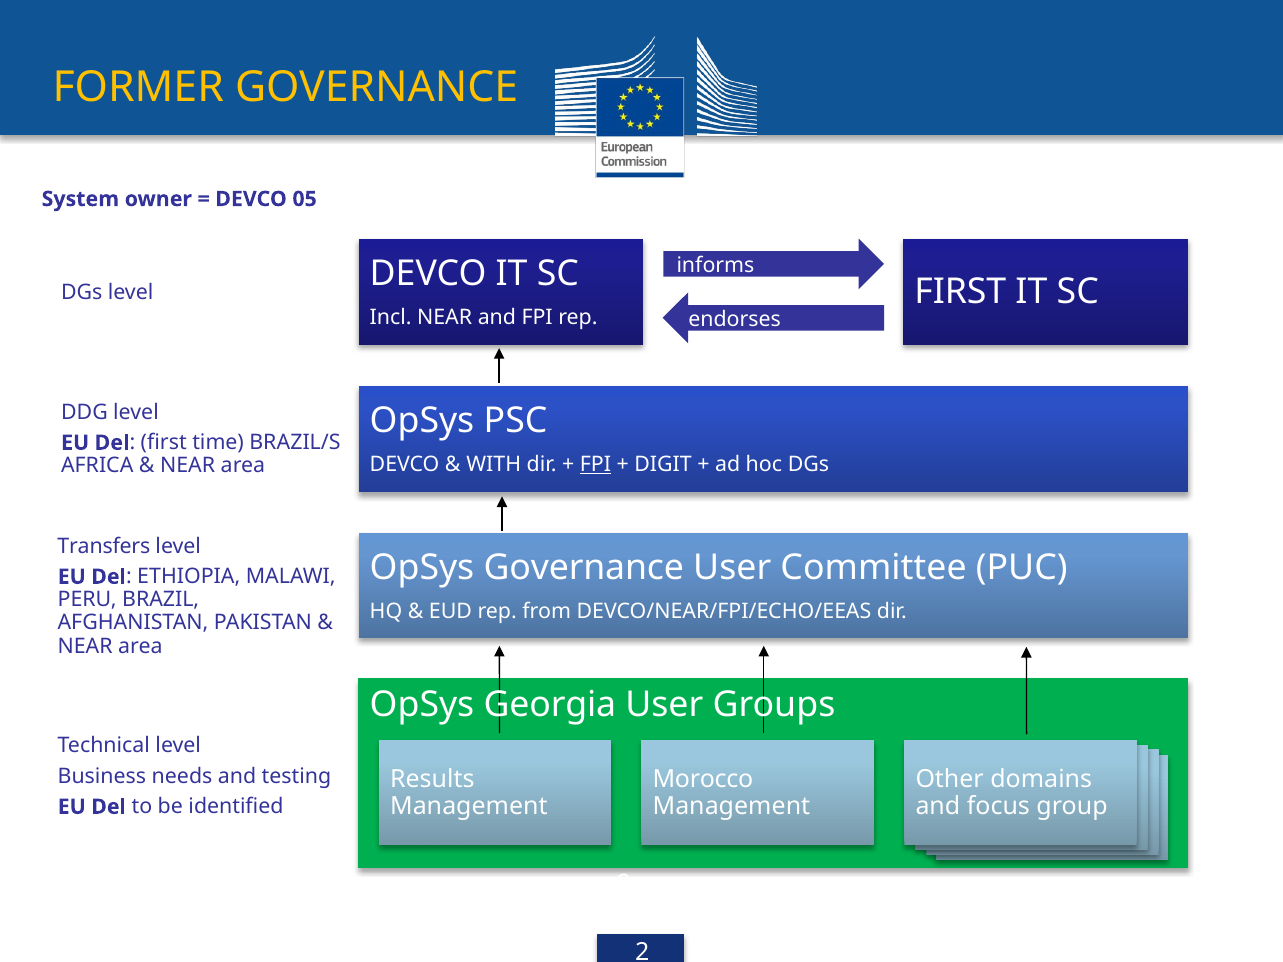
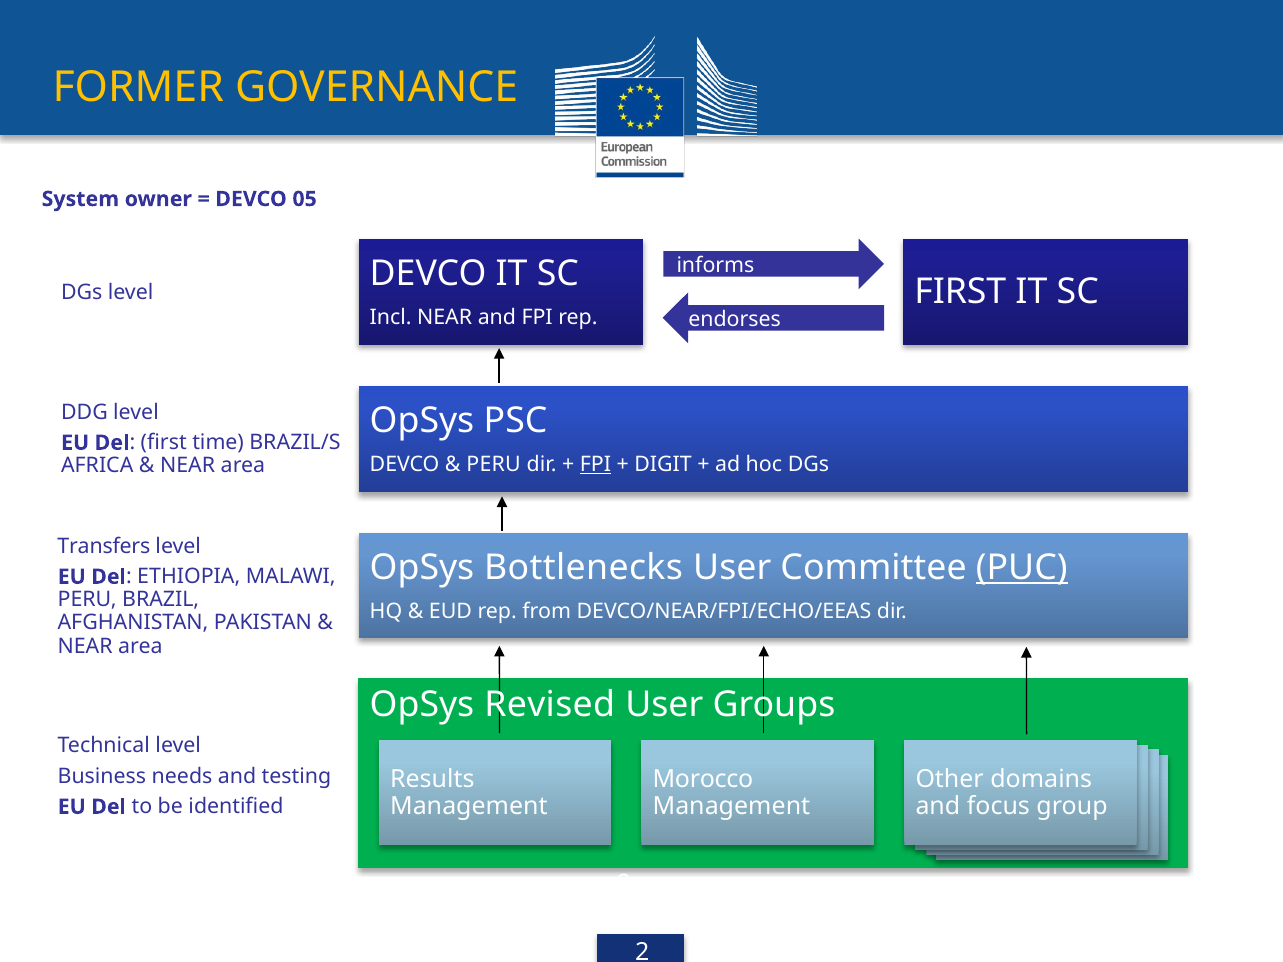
WITH: WITH -> PERU (494, 465)
OpSys Governance: Governance -> Bottlenecks (584, 568)
PUC underline: none -> present (1022, 568)
Georgia: Georgia -> Revised (550, 705)
